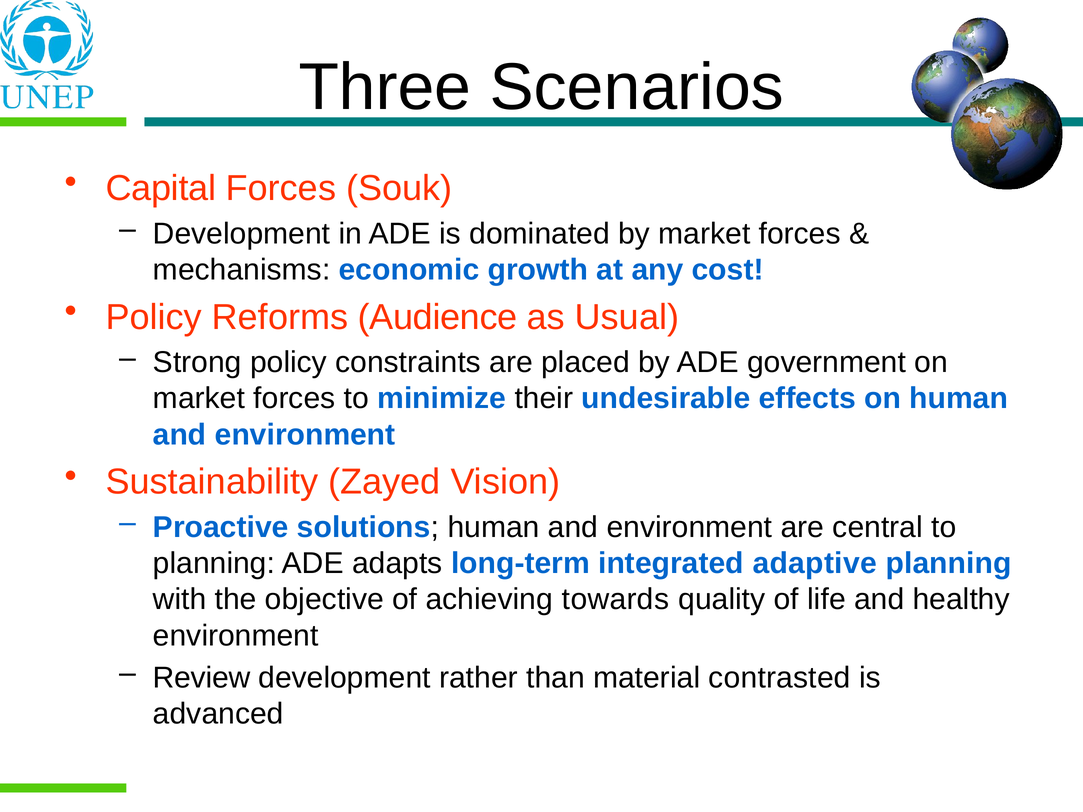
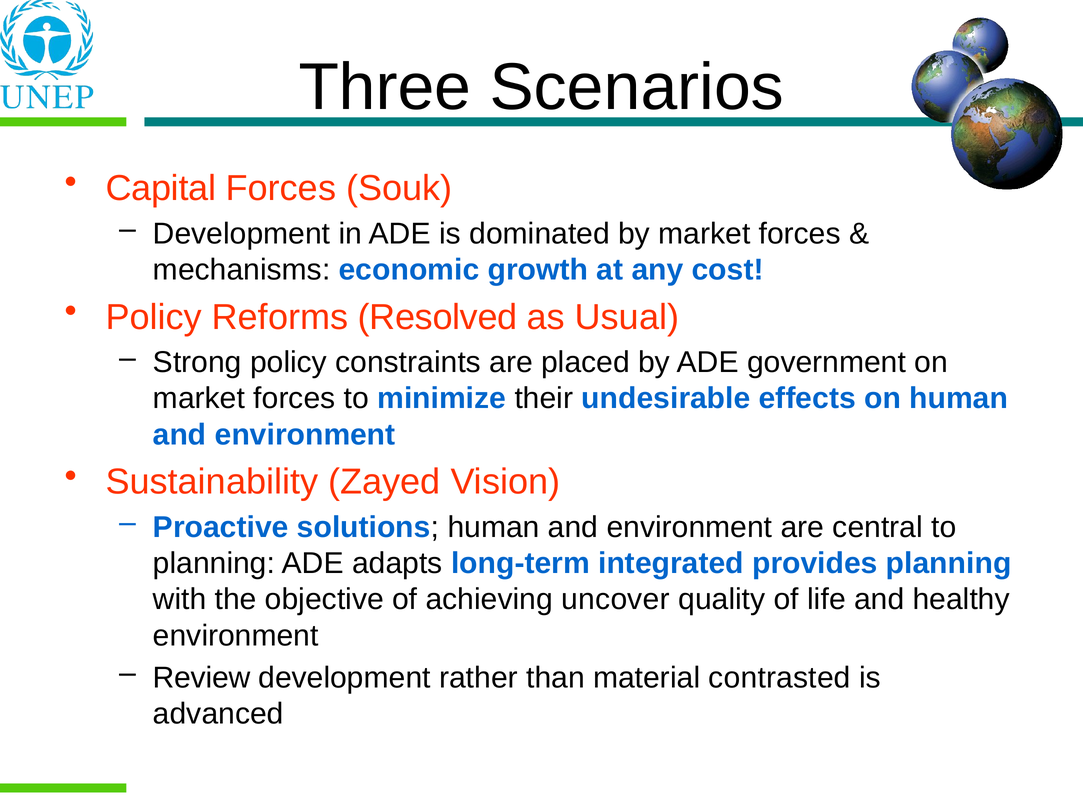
Audience: Audience -> Resolved (438, 317)
adaptive: adaptive -> provides (815, 564)
towards: towards -> uncover (616, 600)
